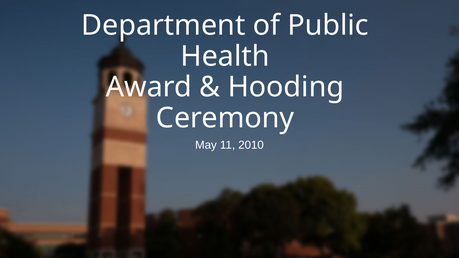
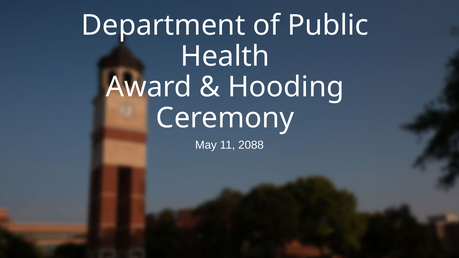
2010: 2010 -> 2088 (251, 145)
